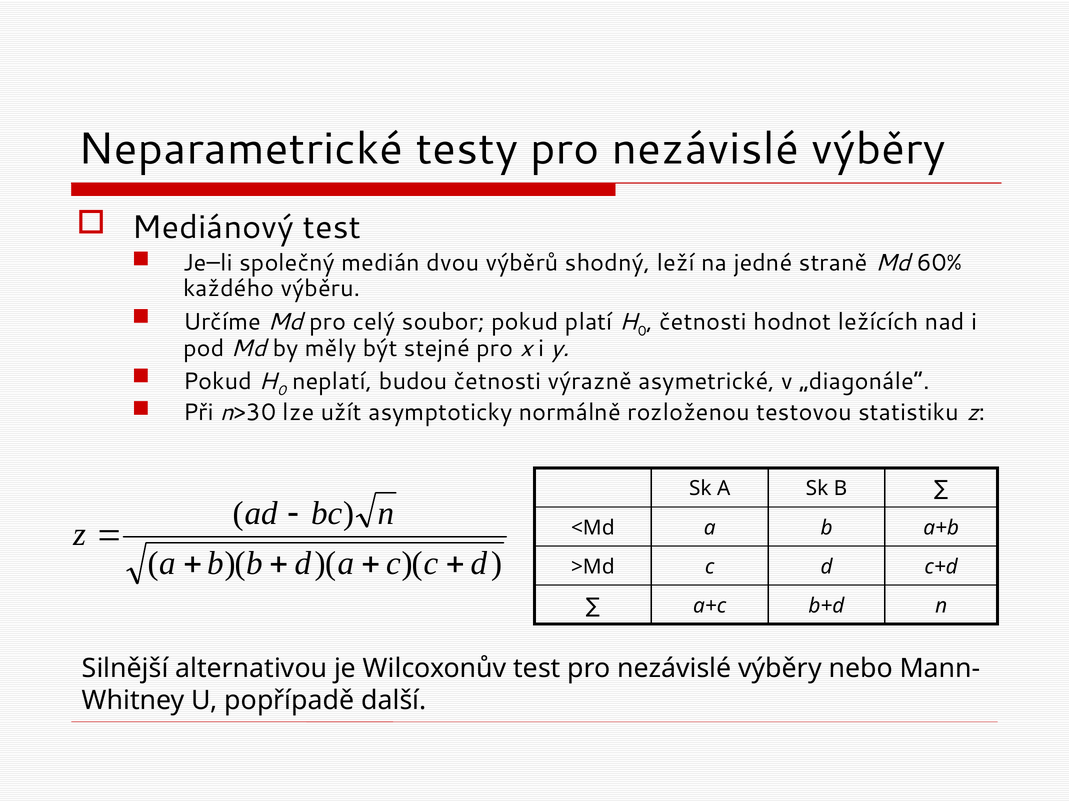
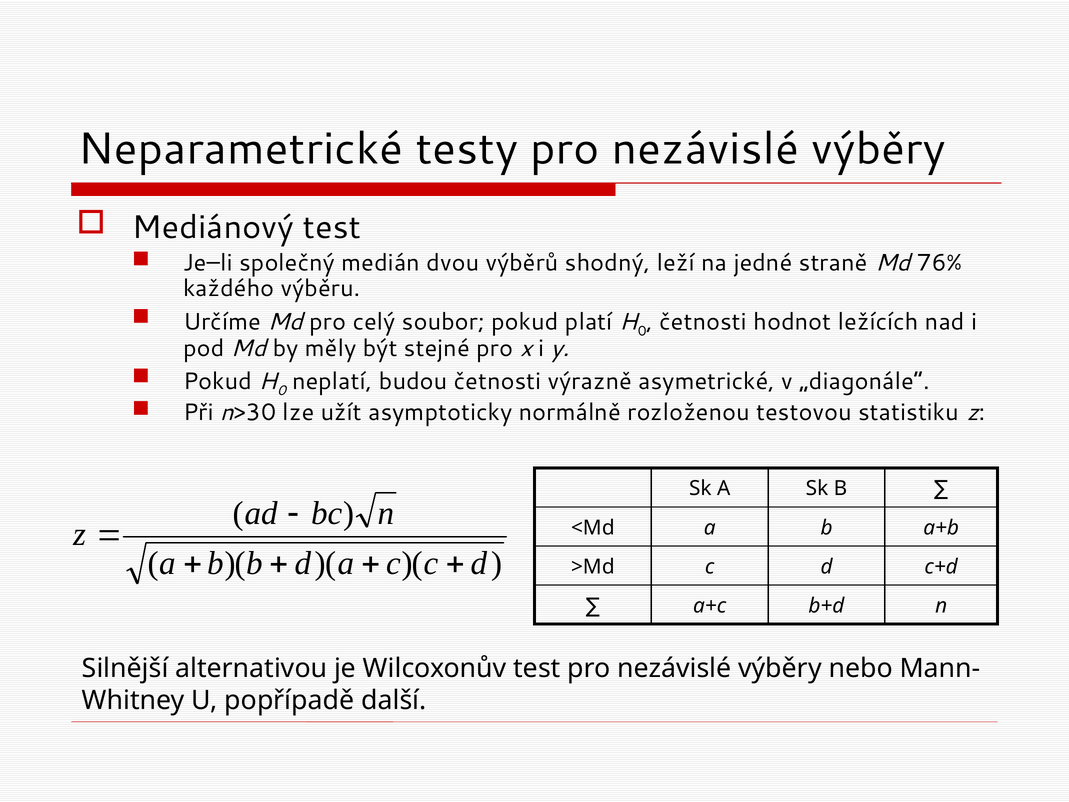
60%: 60% -> 76% (939, 263)
